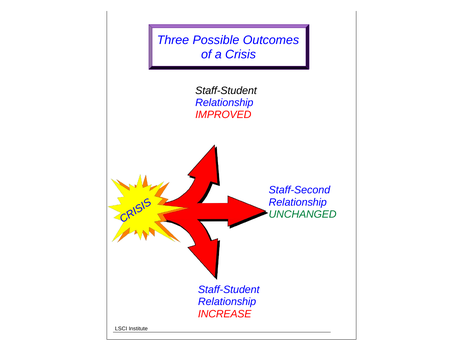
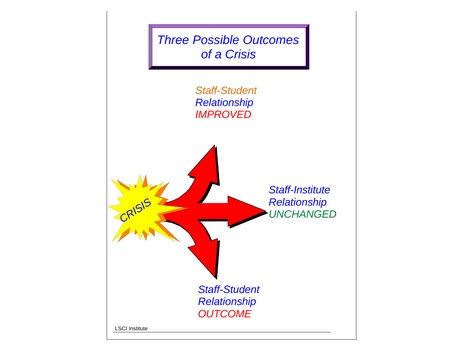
Staff-Student colour: black -> orange (226, 91)
Staff-Second: Staff-Second -> Staff-Institute (300, 190)
INCREASE: INCREASE -> OUTCOME (225, 314)
